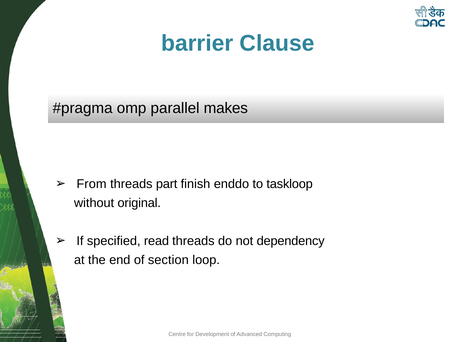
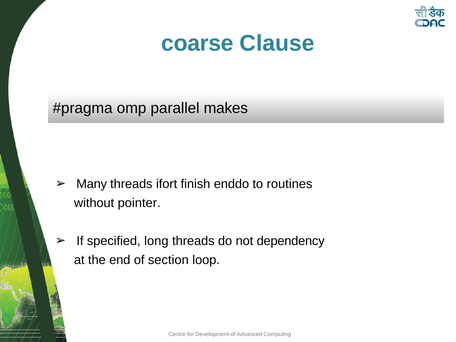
barrier: barrier -> coarse (197, 43)
From: From -> Many (92, 184)
part: part -> ifort (167, 184)
taskloop: taskloop -> routines (290, 184)
original: original -> pointer (139, 203)
read: read -> long (156, 241)
